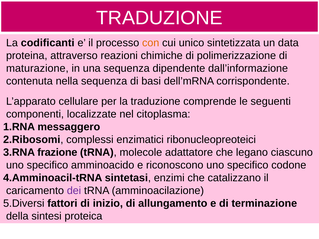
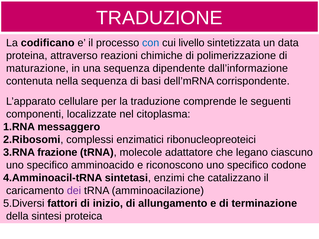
codificanti: codificanti -> codificano (48, 43)
con colour: orange -> blue (151, 43)
unico: unico -> livello (192, 43)
